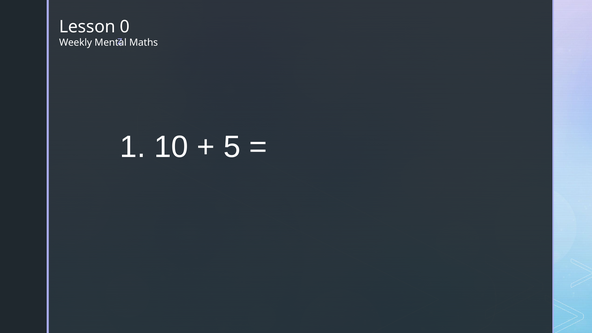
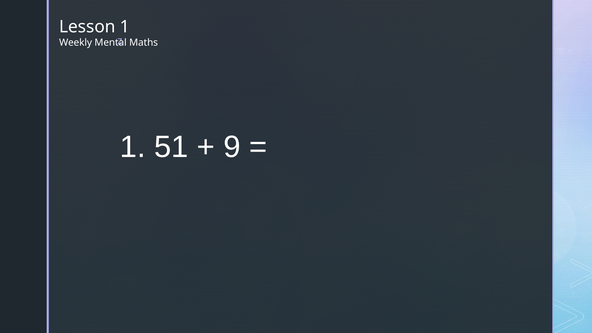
Lesson 0: 0 -> 1 (125, 27)
10: 10 -> 51 (171, 147)
5: 5 -> 9 (232, 147)
